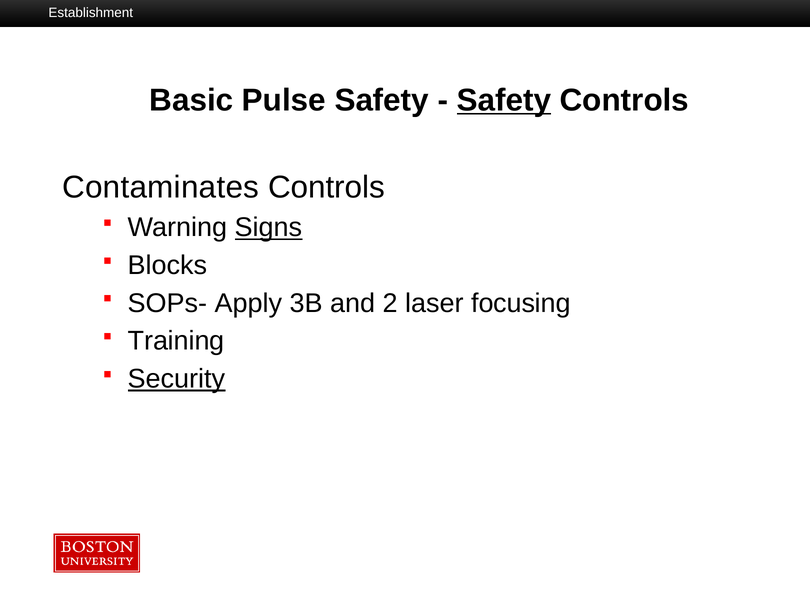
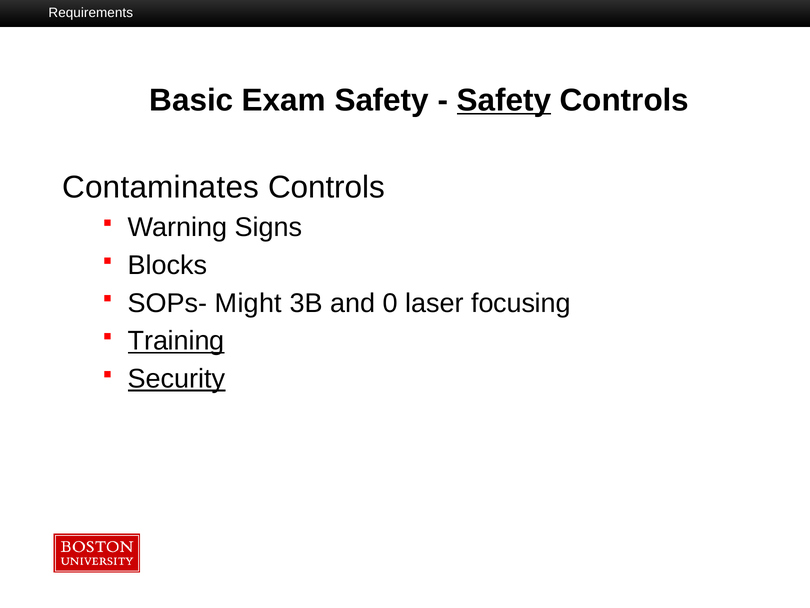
Establishment: Establishment -> Requirements (91, 13)
Pulse: Pulse -> Exam (284, 100)
Signs underline: present -> none (269, 227)
Apply: Apply -> Might (248, 303)
2: 2 -> 0 (390, 303)
Training underline: none -> present (176, 341)
